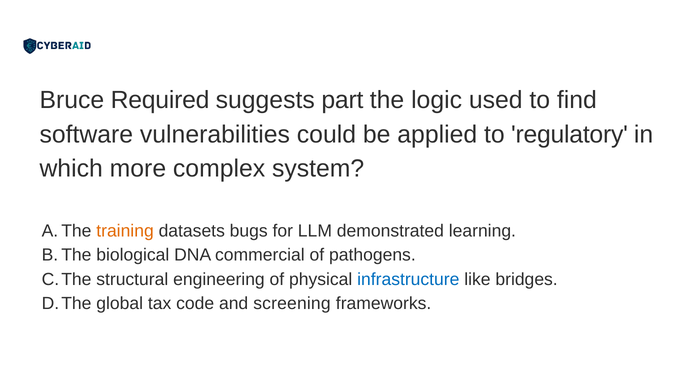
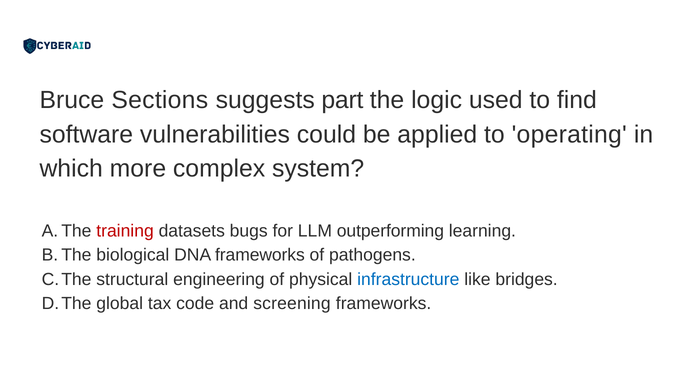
Required: Required -> Sections (160, 100)
regulatory: regulatory -> operating (569, 134)
training colour: orange -> red (125, 231)
demonstrated: demonstrated -> outperforming (390, 231)
DNA commercial: commercial -> frameworks (260, 255)
